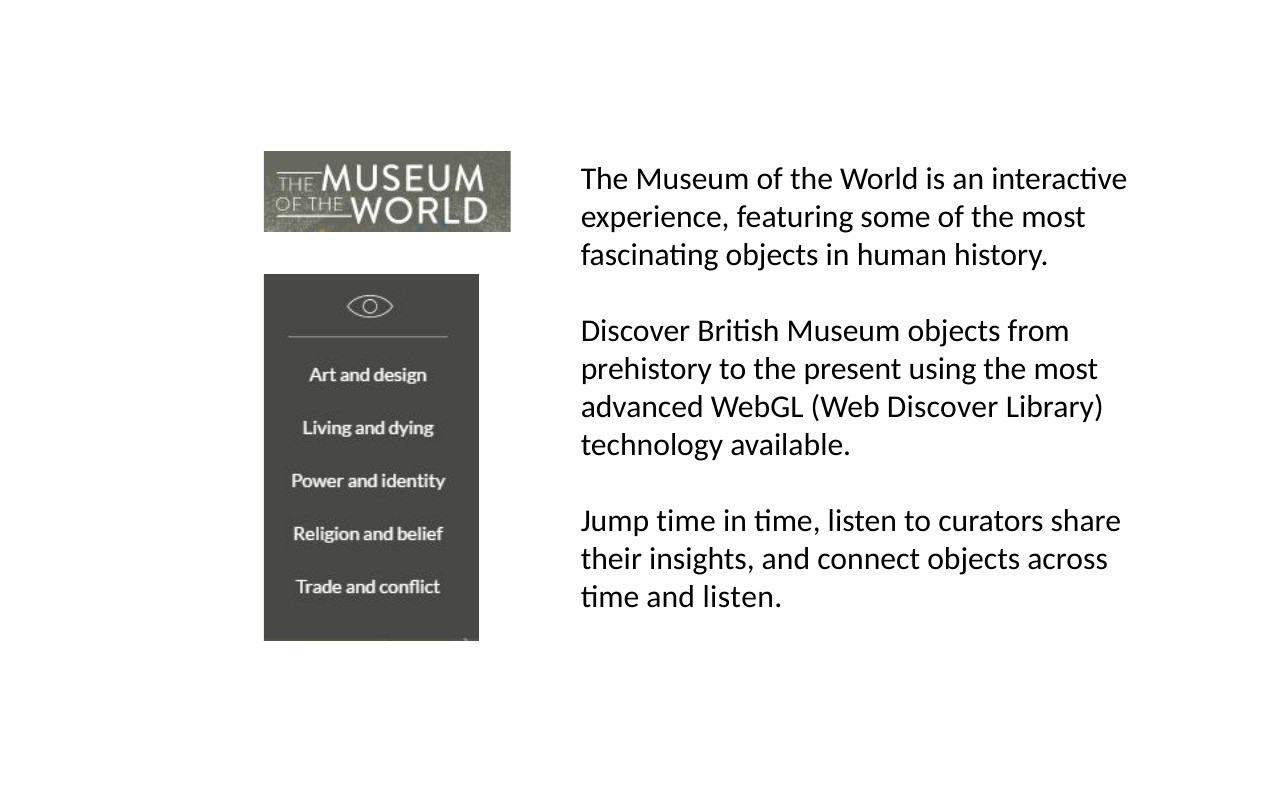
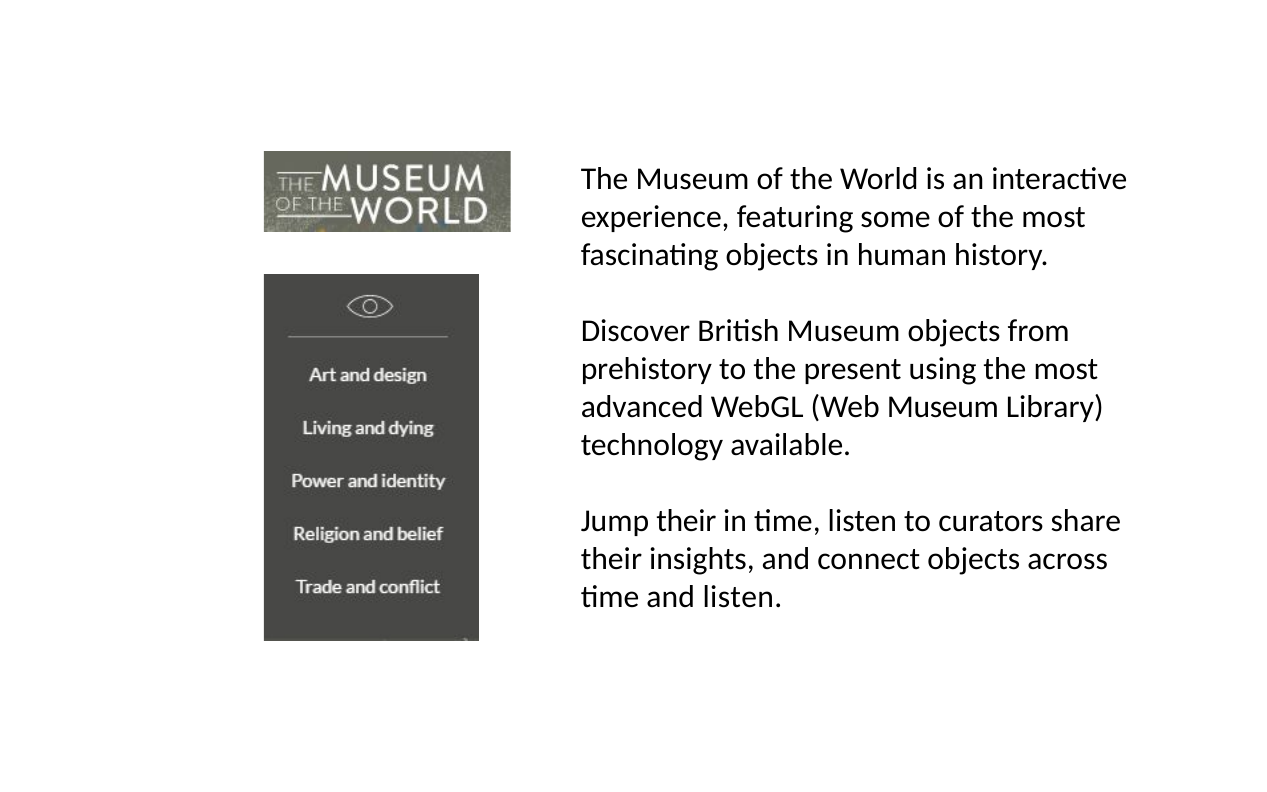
Web Discover: Discover -> Museum (943, 407)
Jump time: time -> their (686, 521)
